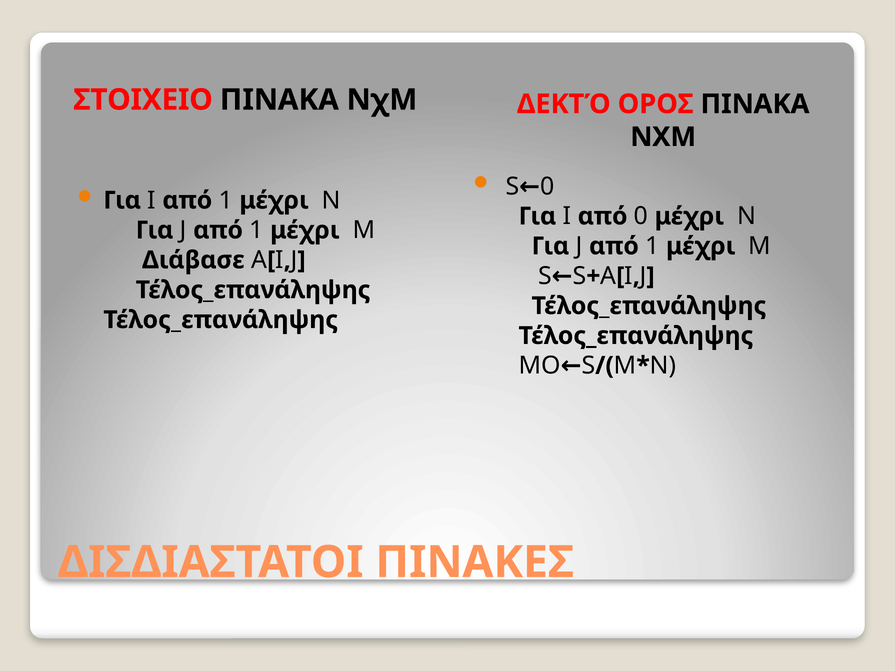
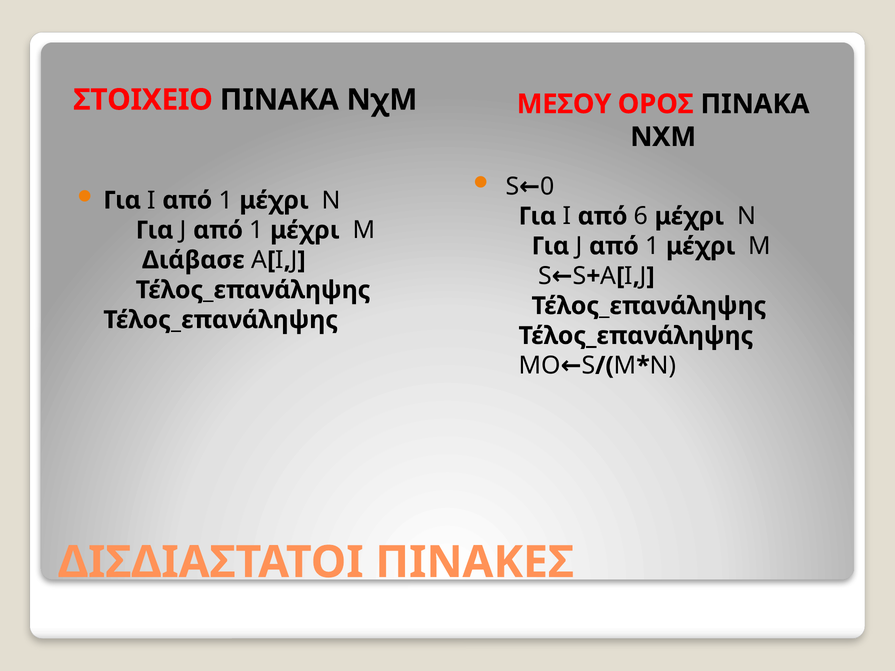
ΔΕΚΤΌ: ΔΕΚΤΌ -> ΜΕΣΟΥ (564, 104)
από 0: 0 -> 6 (641, 216)
